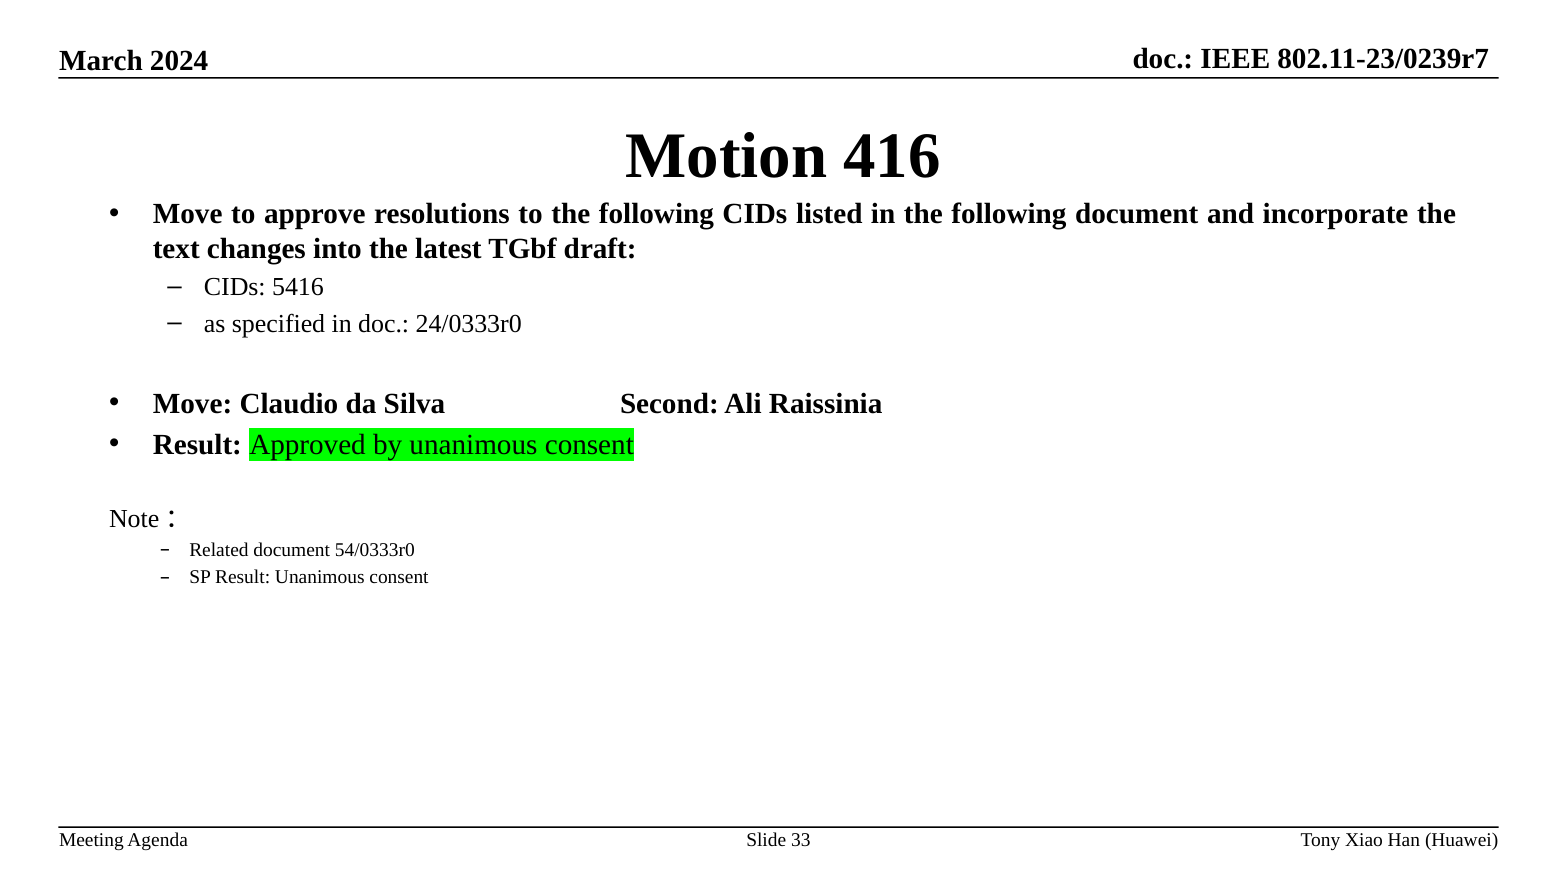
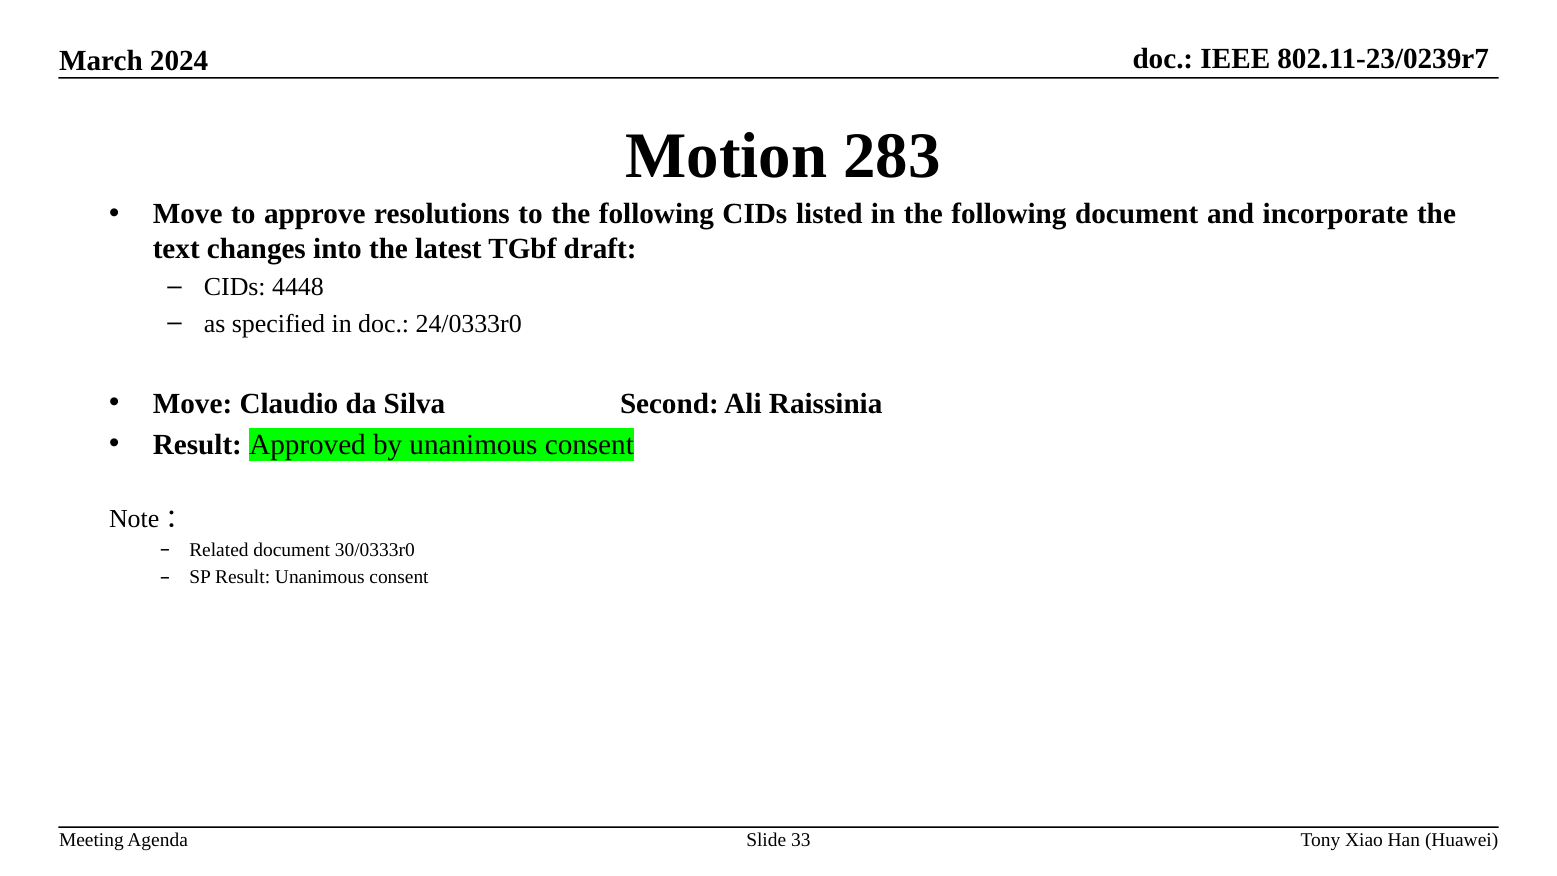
416: 416 -> 283 (892, 156)
5416: 5416 -> 4448 (298, 287)
54/0333r0: 54/0333r0 -> 30/0333r0 (375, 550)
